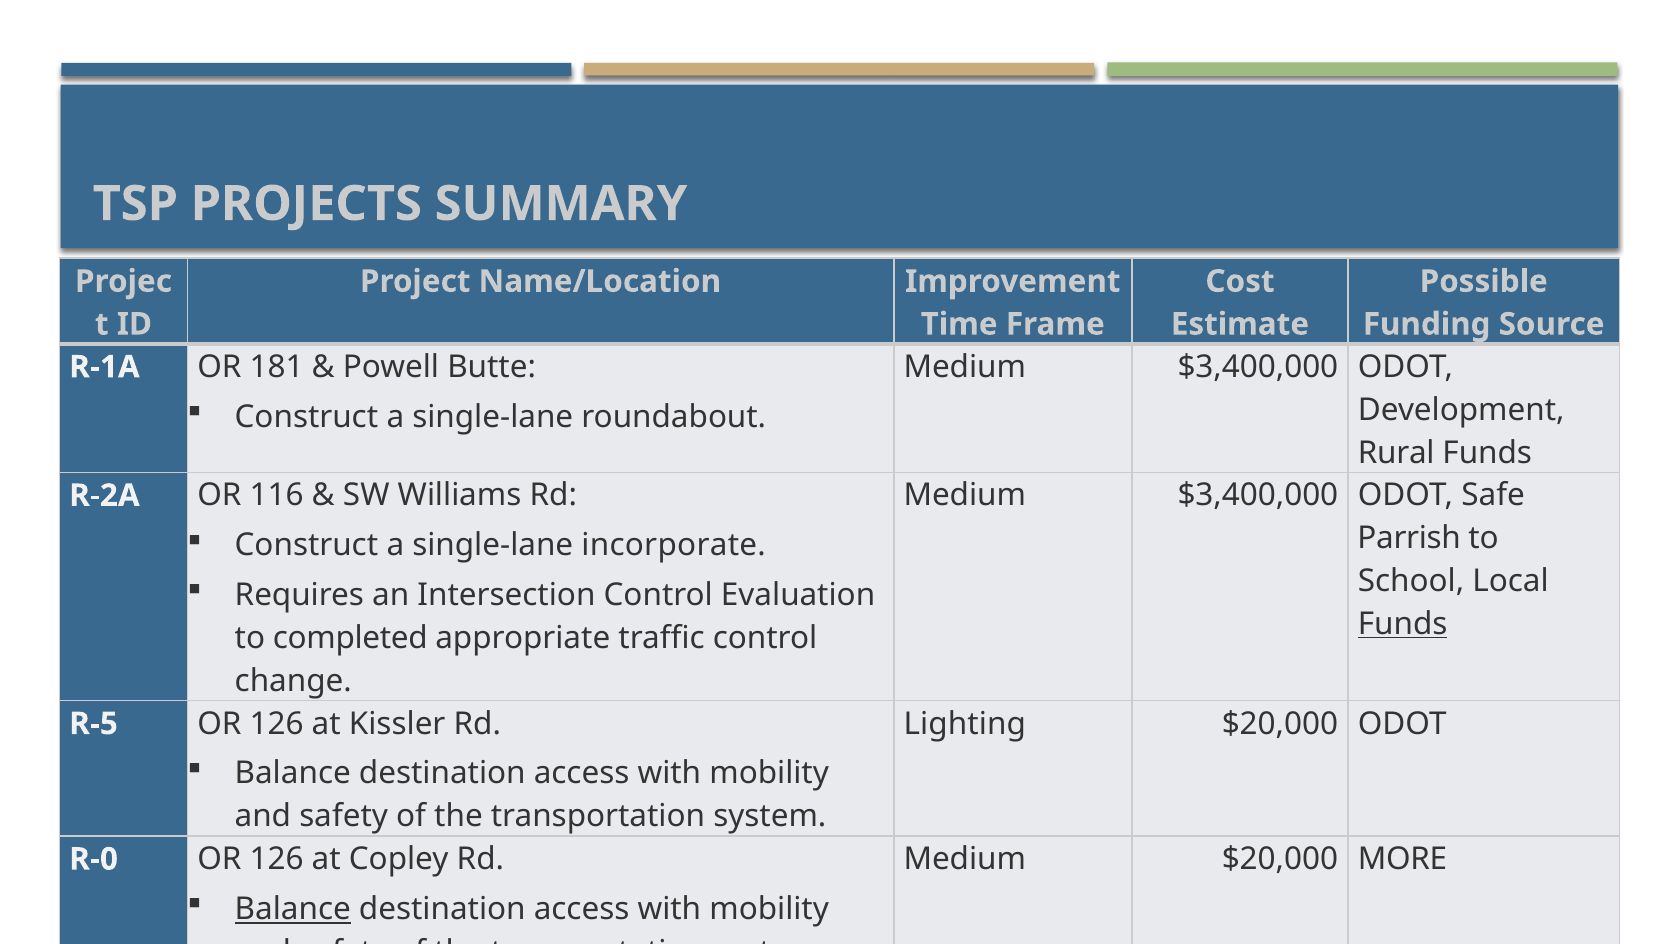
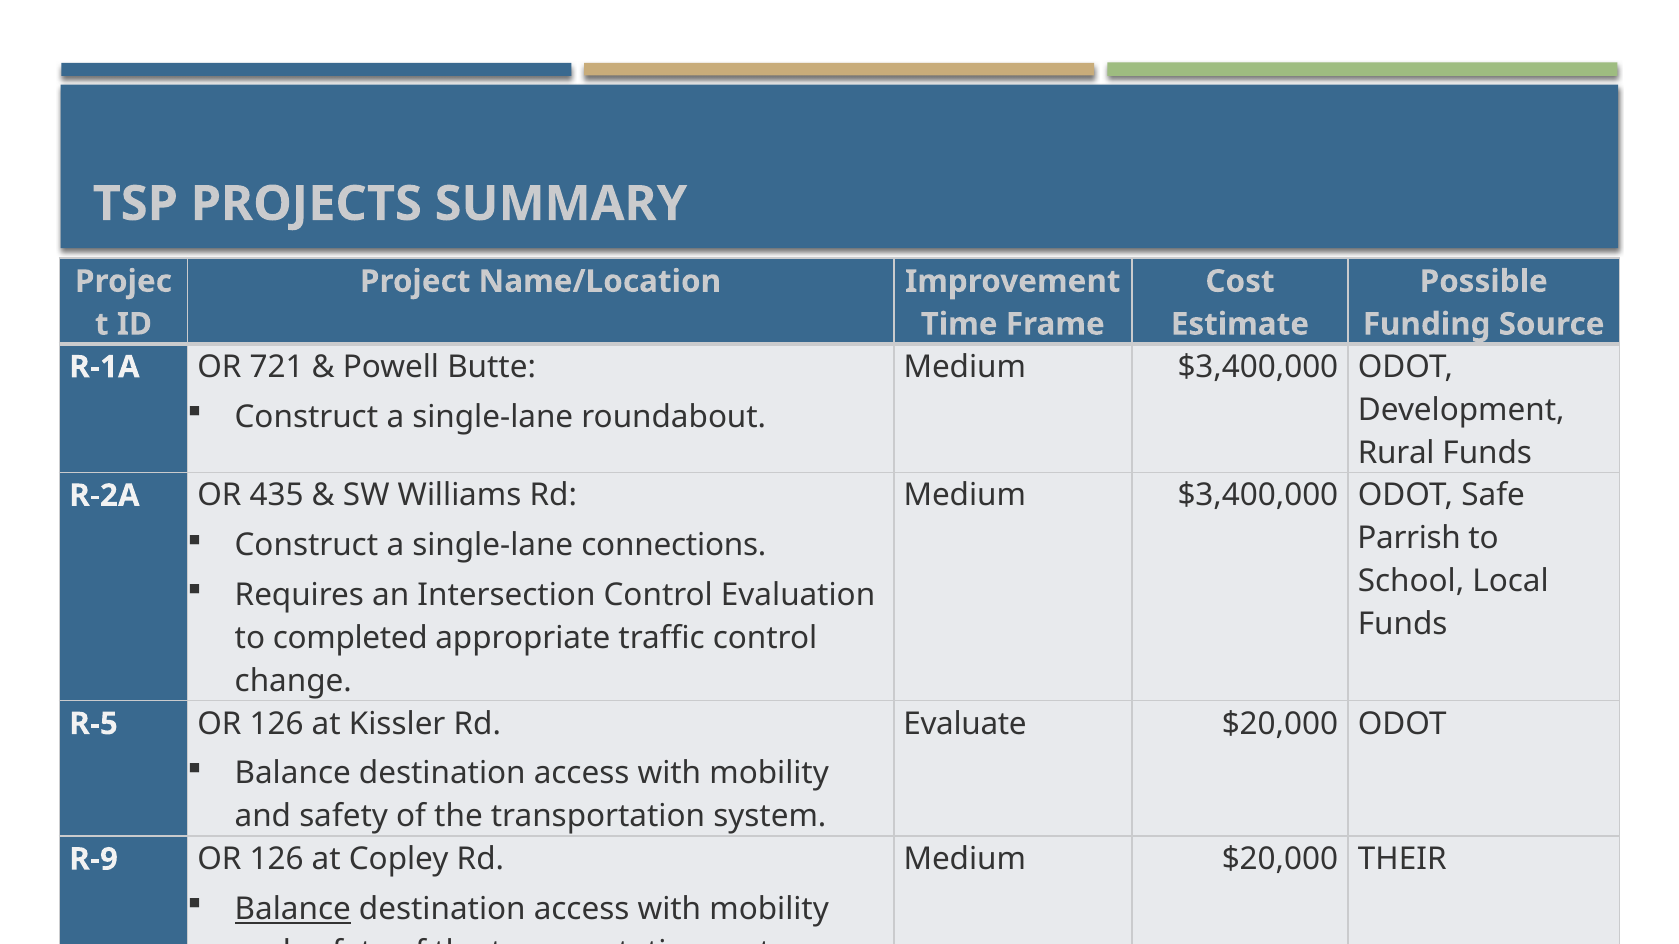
181: 181 -> 721 (277, 367)
116: 116 -> 435 (277, 496)
incorporate: incorporate -> connections (674, 546)
Funds underline: present -> none (1403, 624)
Lighting: Lighting -> Evaluate (965, 724)
MORE: MORE -> THEIR (1402, 860)
R-0: R-0 -> R-9 (94, 860)
